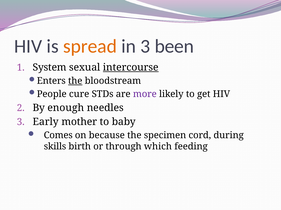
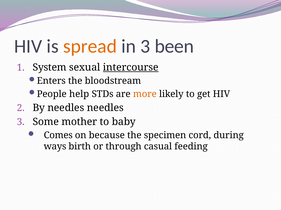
the underline: present -> none (75, 81)
cure: cure -> help (79, 94)
more colour: purple -> orange (145, 94)
By enough: enough -> needles (66, 108)
Early: Early -> Some (46, 122)
skills: skills -> ways (55, 147)
which: which -> casual (158, 147)
